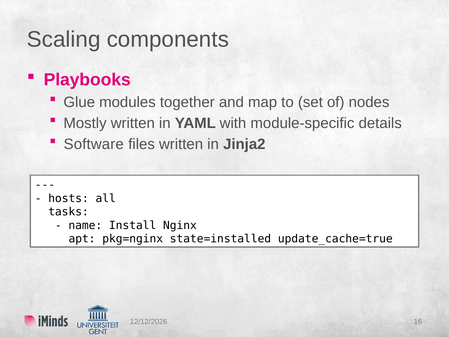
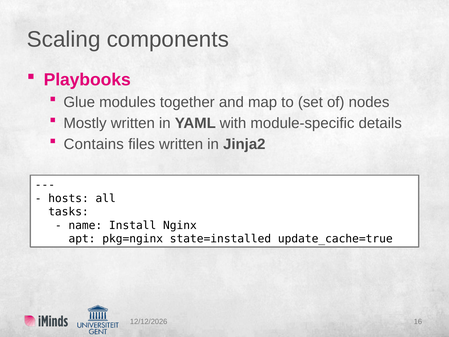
Software: Software -> Contains (94, 144)
